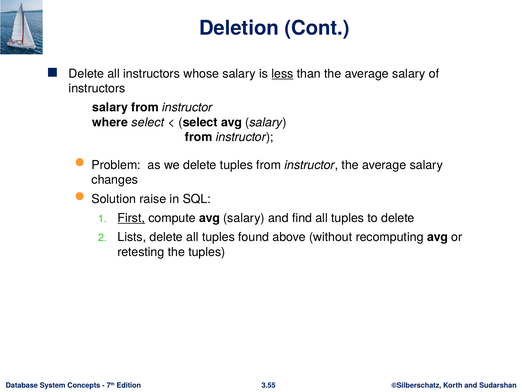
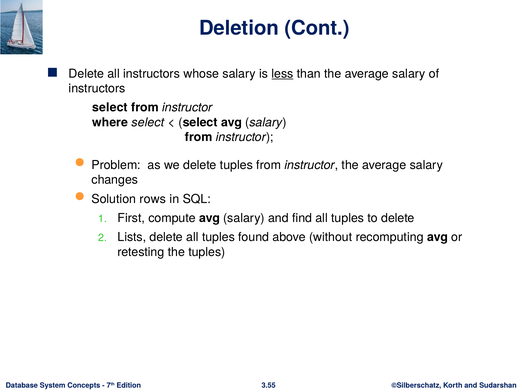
salary: salary -> select (110, 107)
raise: raise -> rows (153, 199)
First underline: present -> none (131, 218)
